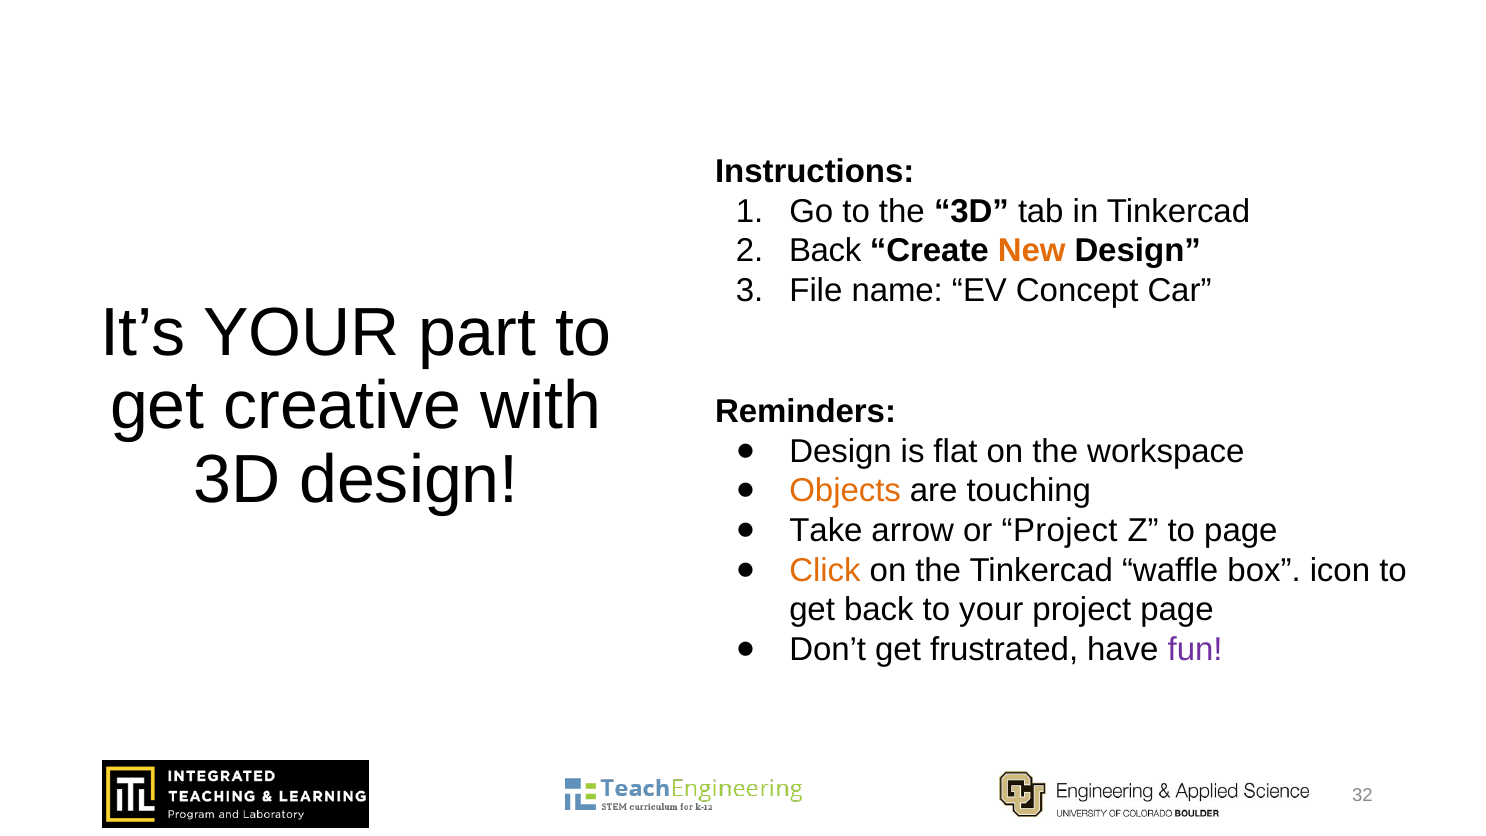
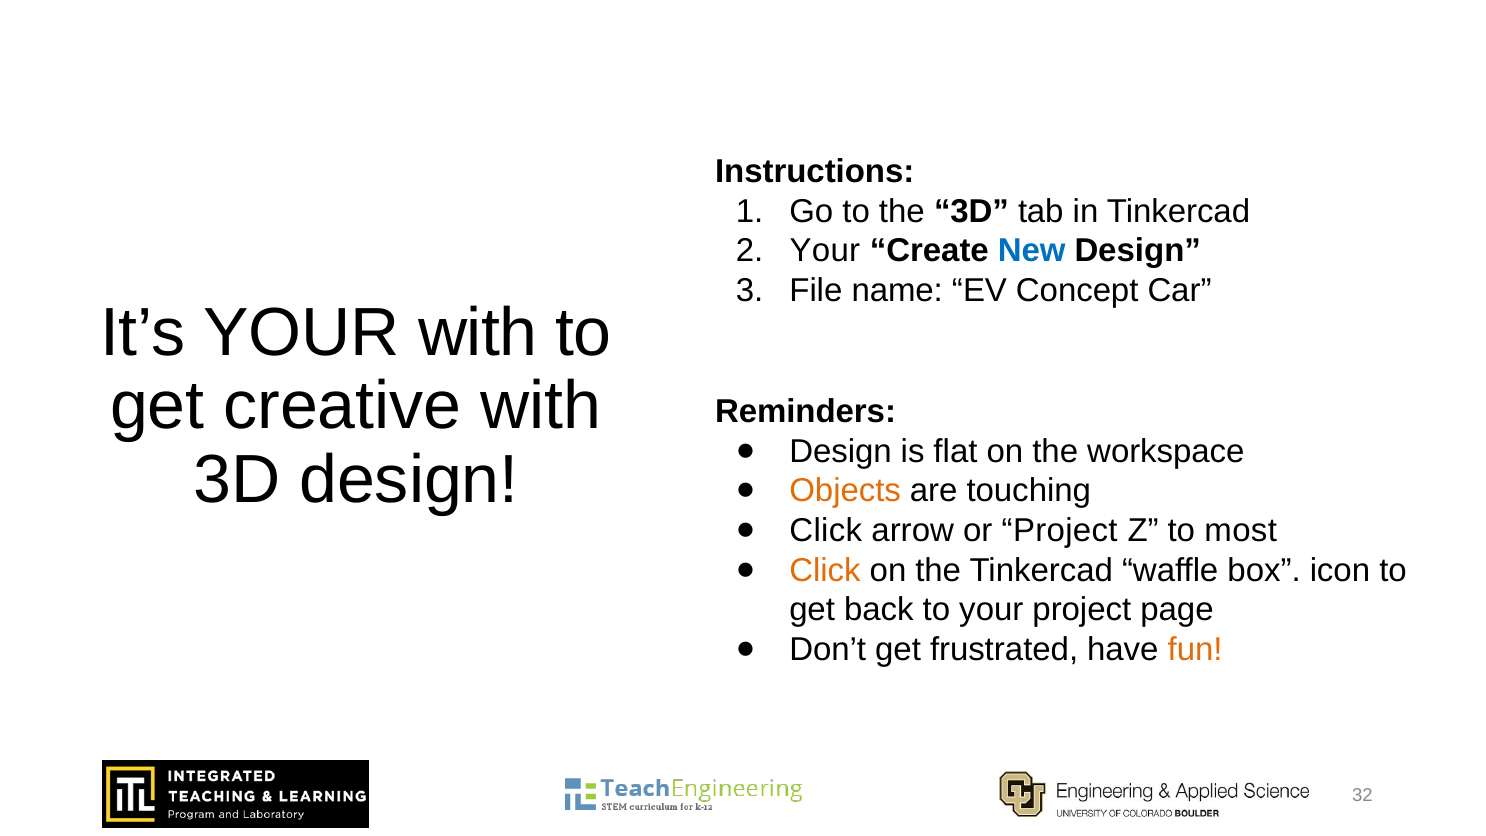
Back: Back -> Your (825, 251)
New colour: orange -> blue (1032, 251)
YOUR part: part -> with (478, 333)
Take: Take -> Click (826, 531)
to page: page -> most (1241, 531)
fun colour: purple -> orange (1195, 649)
